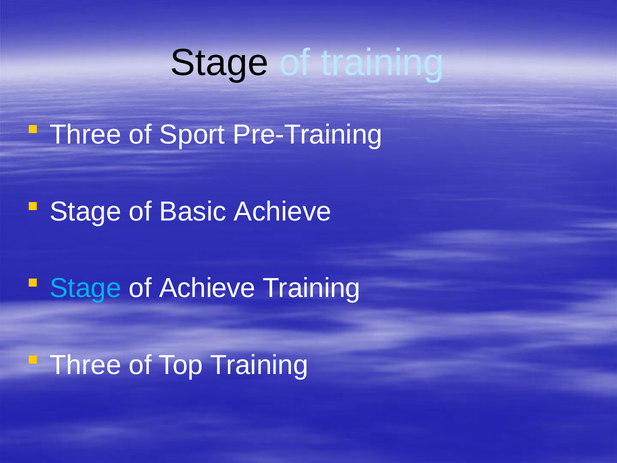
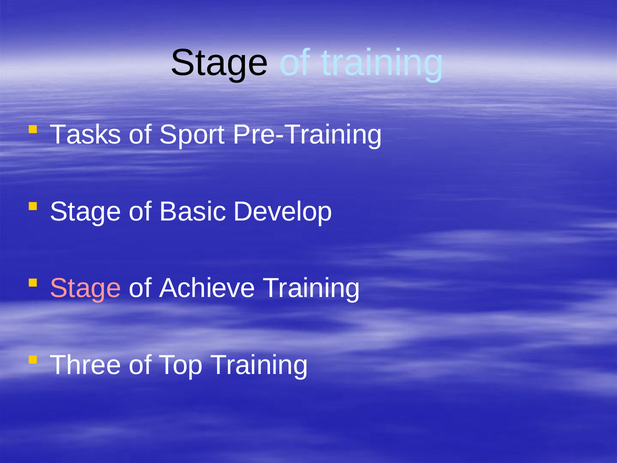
Three: Three -> Tasks (86, 135)
Basic Achieve: Achieve -> Develop (283, 211)
Stage colour: light blue -> pink (86, 288)
